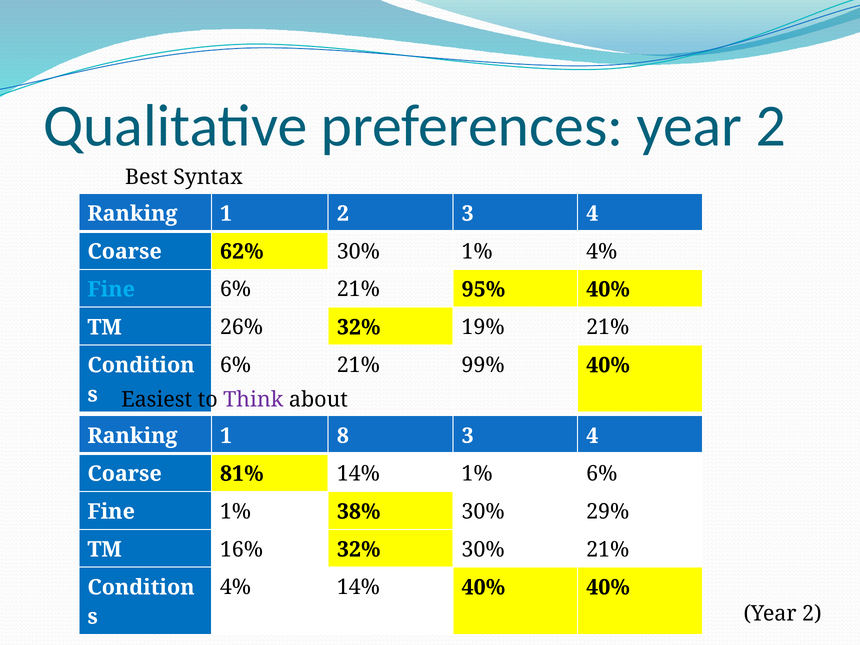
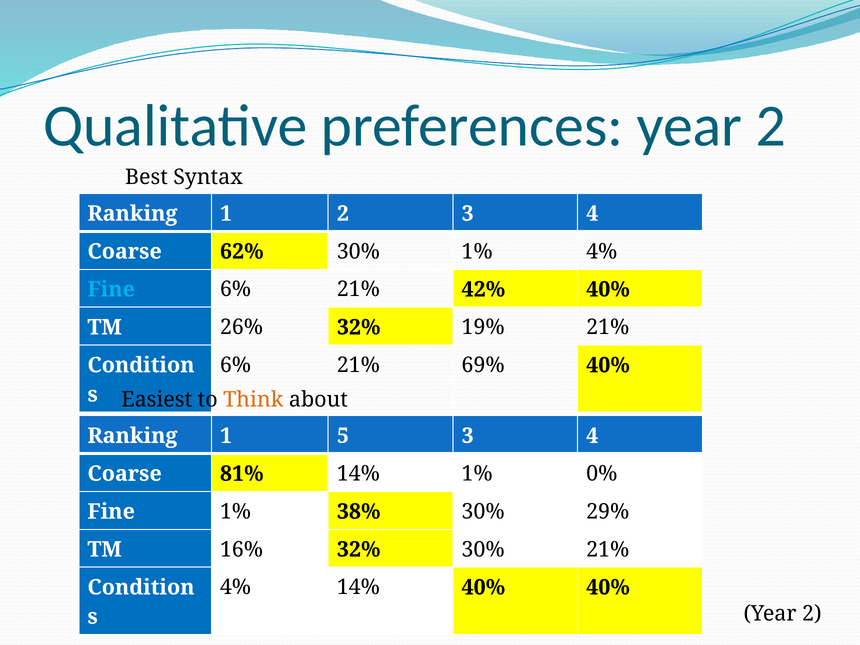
95%: 95% -> 42% (483, 289)
99%: 99% -> 69% (483, 365)
Think colour: purple -> orange (253, 400)
8: 8 -> 5 (343, 436)
1% 6%: 6% -> 0% (602, 474)
